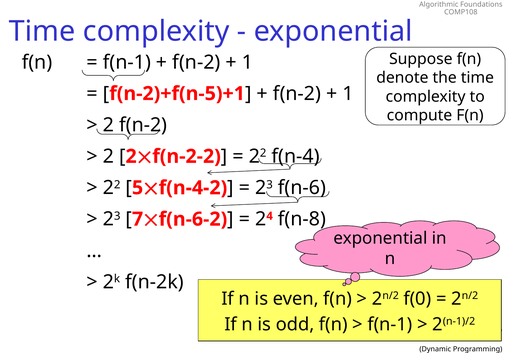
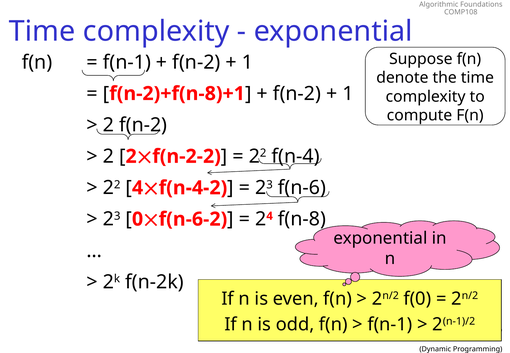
f(n-2)+f(n-5)+1: f(n-2)+f(n-5)+1 -> f(n-2)+f(n-8)+1 (177, 94)
5: 5 -> 4 (138, 188)
7: 7 -> 0 (138, 219)
